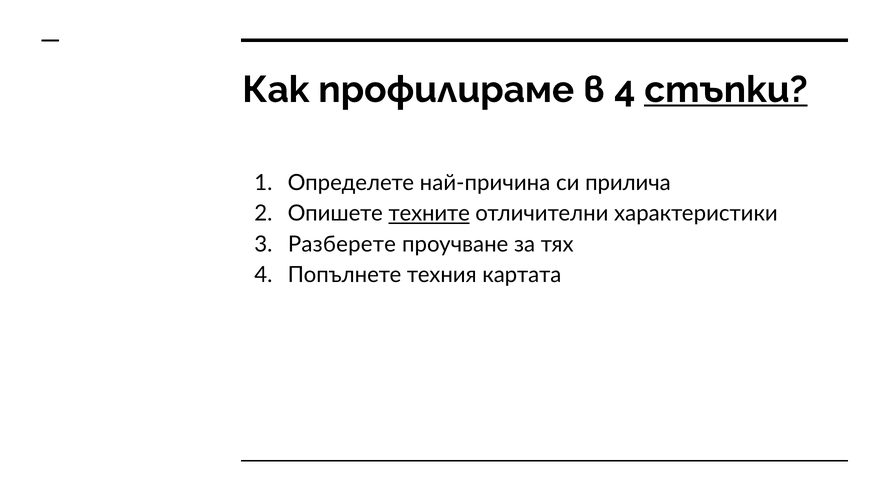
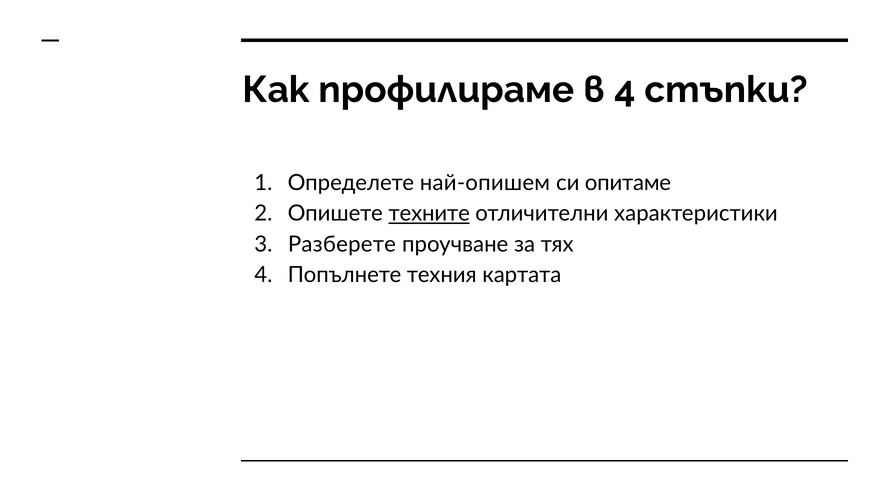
стъпки underline: present -> none (726, 90)
най-причина: най-причина -> най-опишем (485, 183)
прилича: прилича -> опитаме (628, 183)
